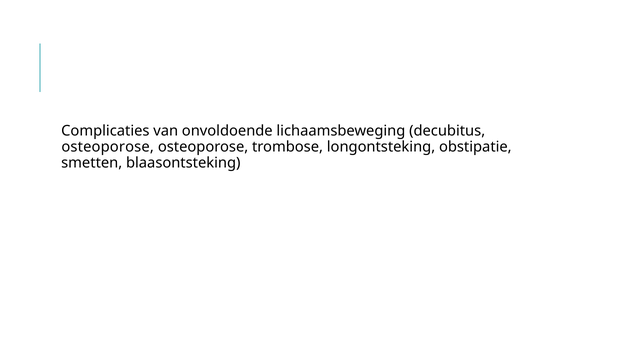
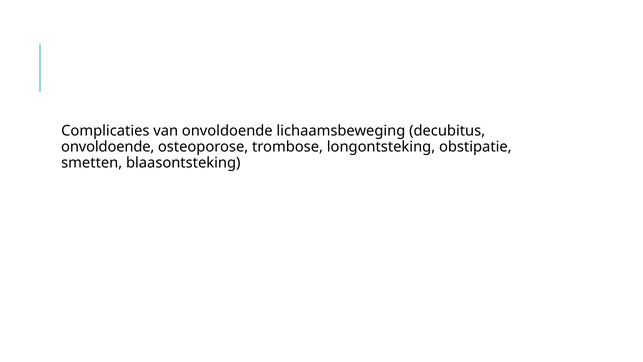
osteoporose: osteoporose -> onvoldoende (108, 147)
